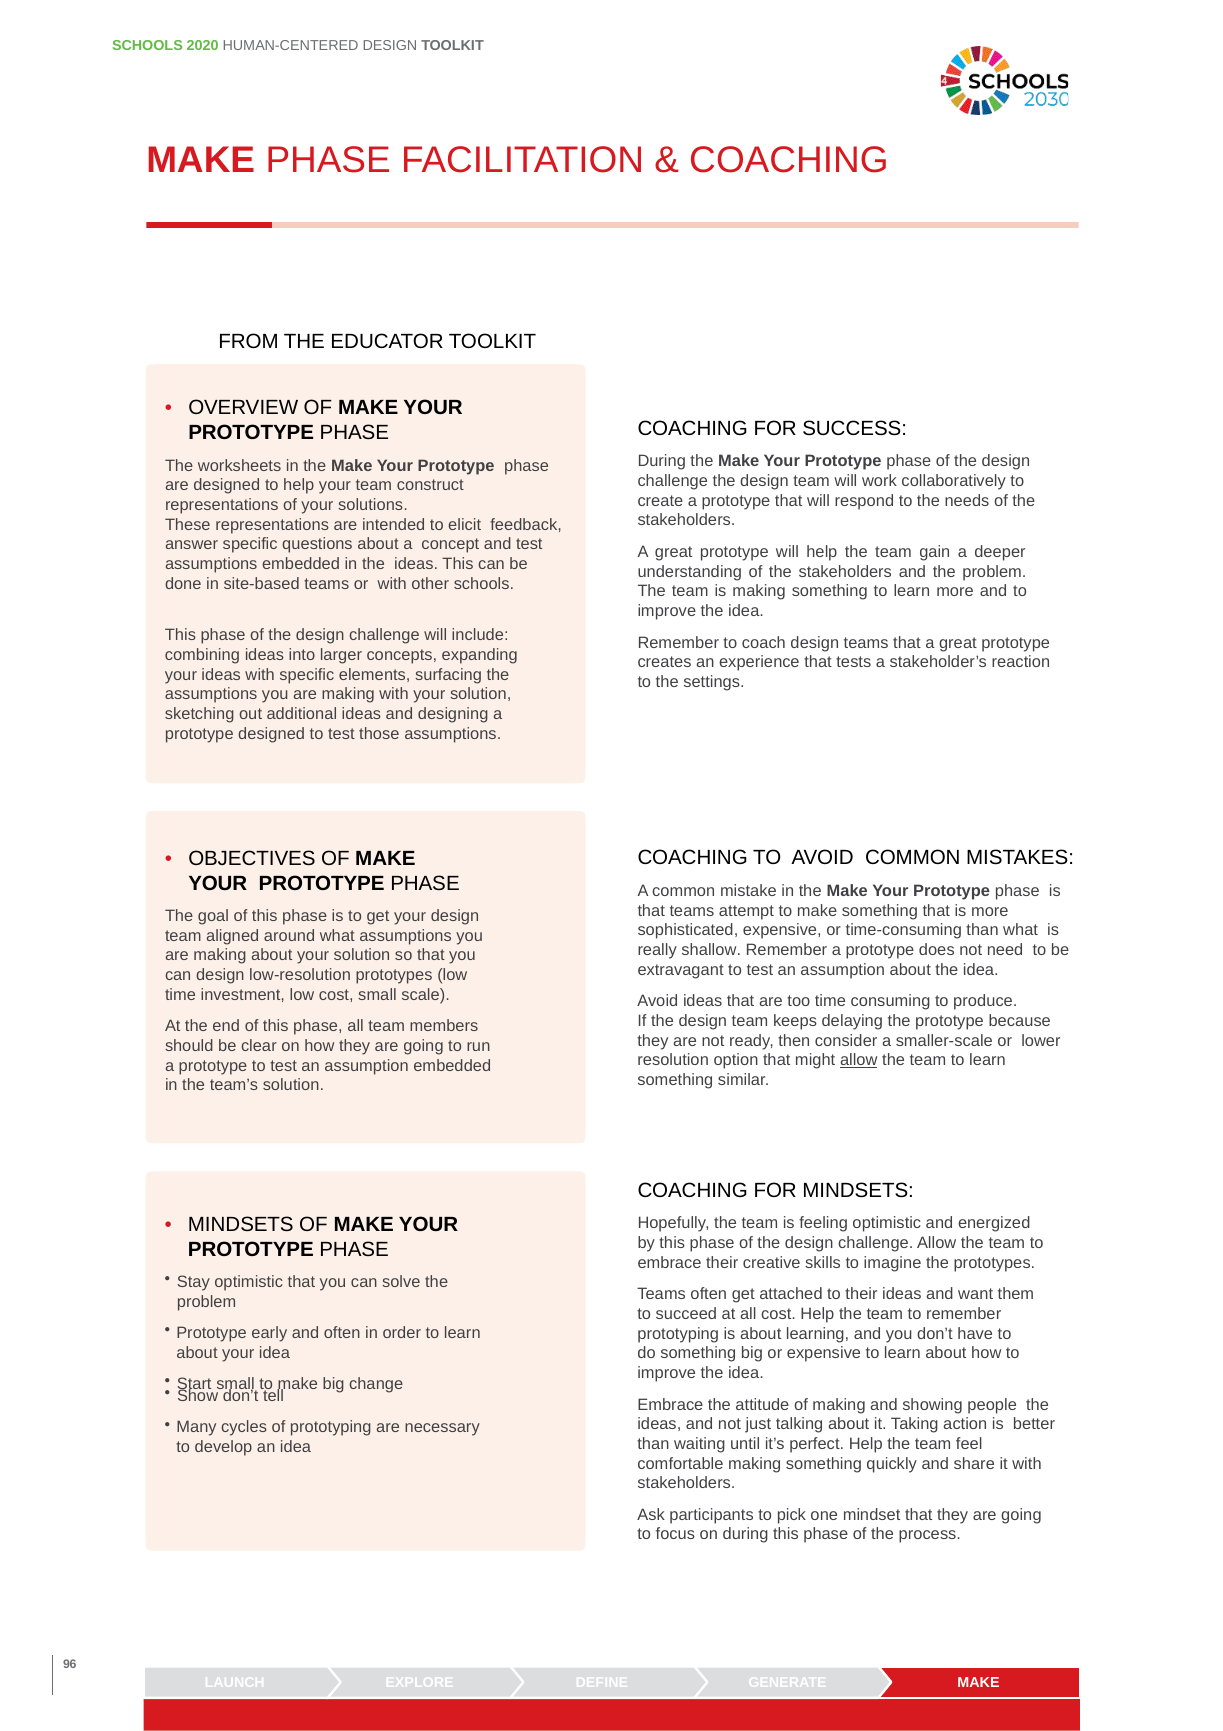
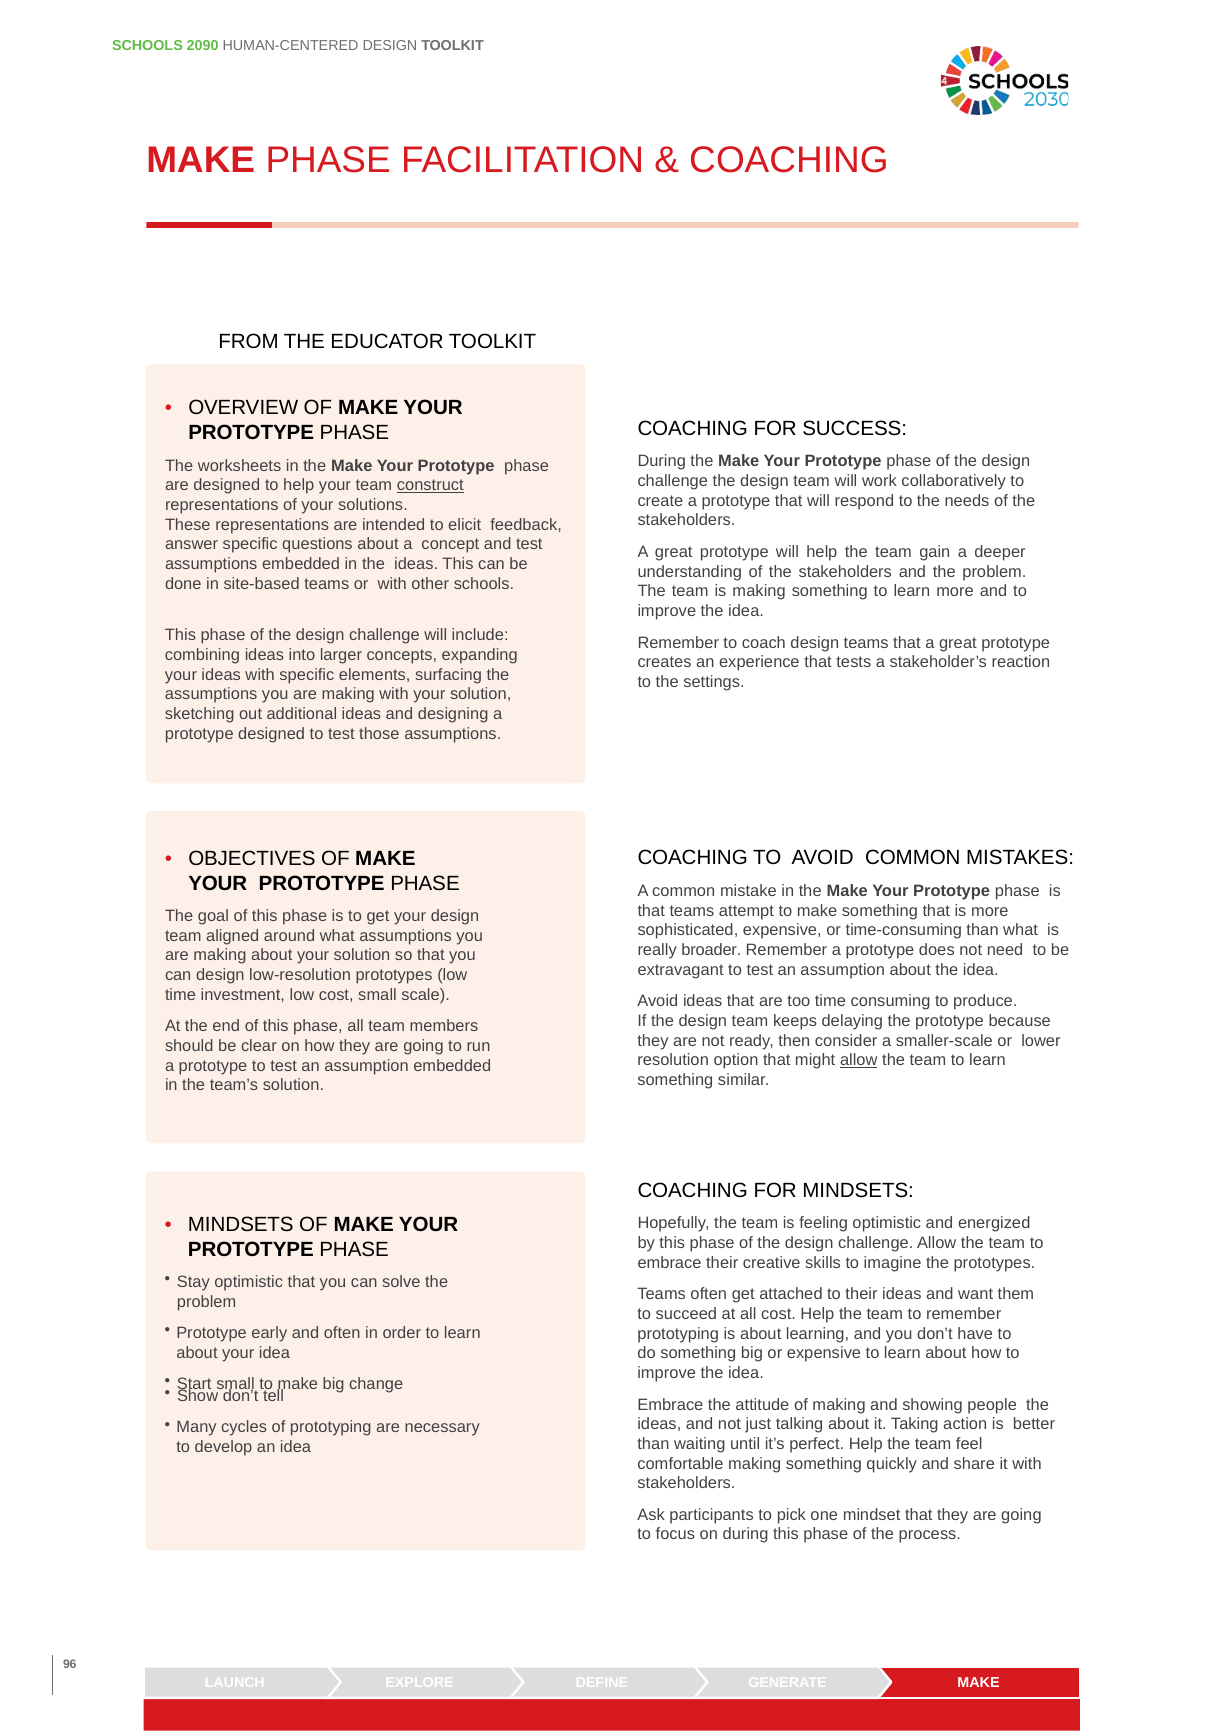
2020: 2020 -> 2090 (203, 46)
construct underline: none -> present (430, 485)
shallow: shallow -> broader (711, 950)
